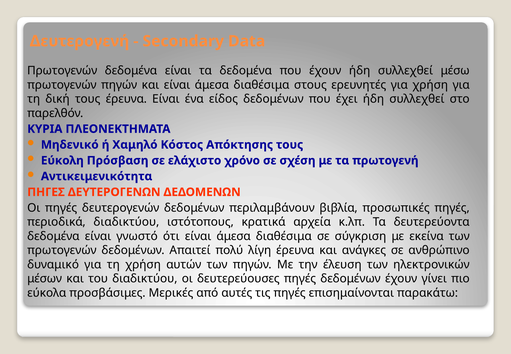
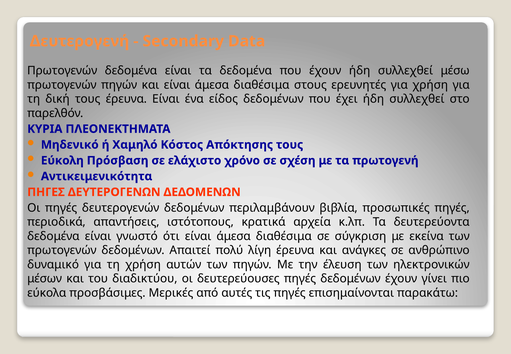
περιοδικά διαδικτύου: διαδικτύου -> απαντήσεις (126, 222)
